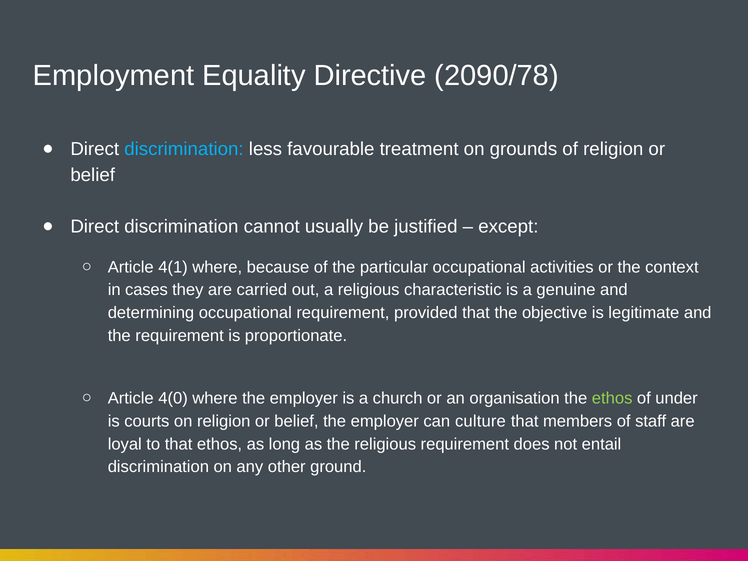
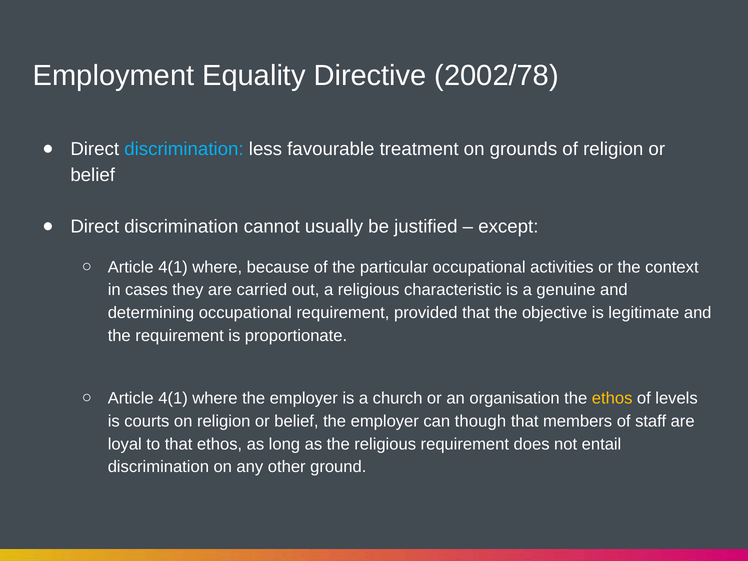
2090/78: 2090/78 -> 2002/78 (497, 76)
4(0: 4(0 -> 4(1 (173, 398)
ethos colour: light green -> yellow (612, 398)
under: under -> levels (677, 398)
culture: culture -> though (480, 421)
